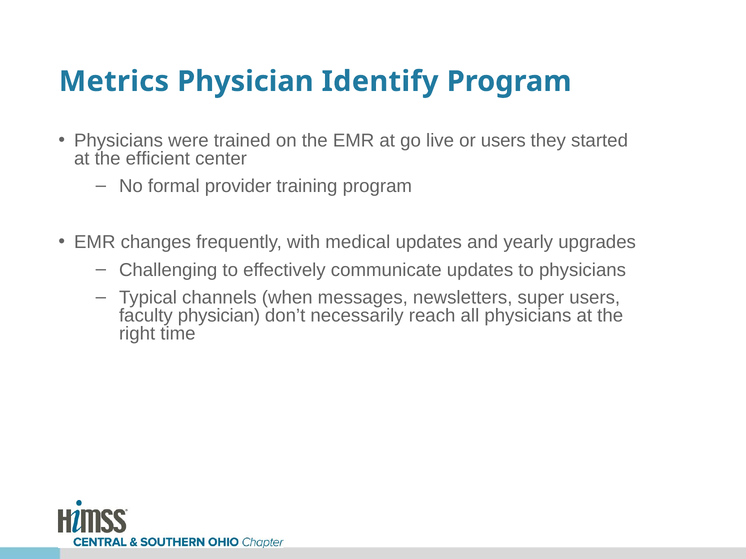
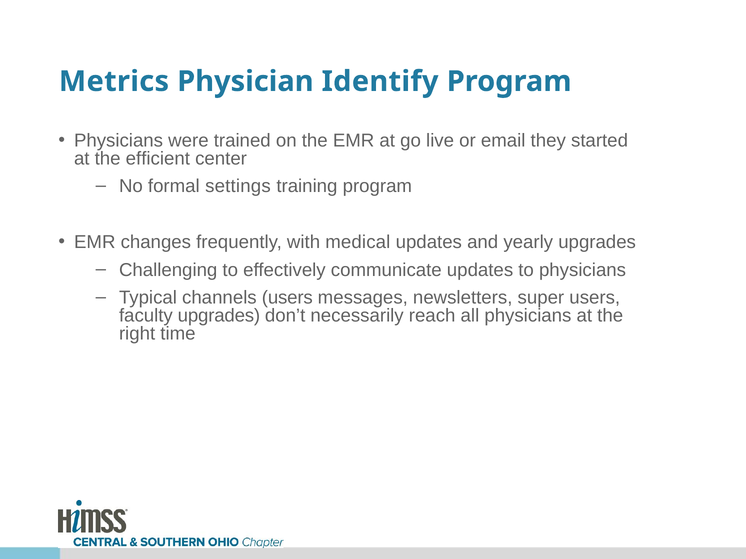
or users: users -> email (503, 141)
provider: provider -> settings (238, 187)
channels when: when -> users (287, 298)
faculty physician: physician -> upgrades (219, 316)
